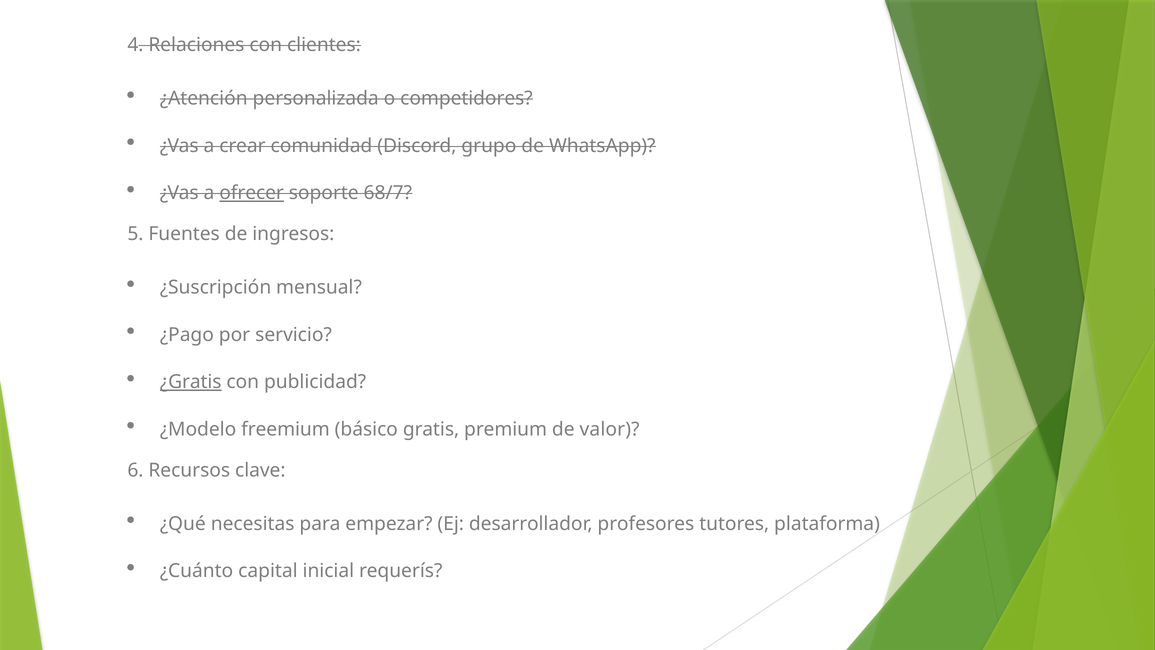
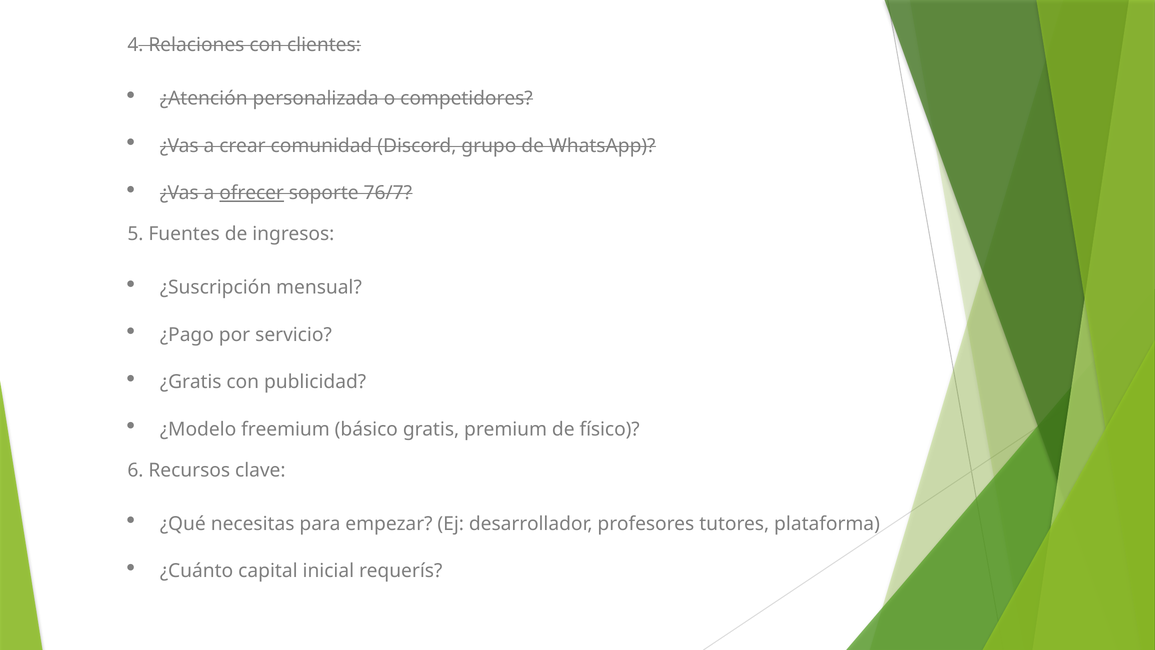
68/7: 68/7 -> 76/7 (388, 193)
¿Gratis underline: present -> none (191, 382)
valor: valor -> físico (610, 429)
